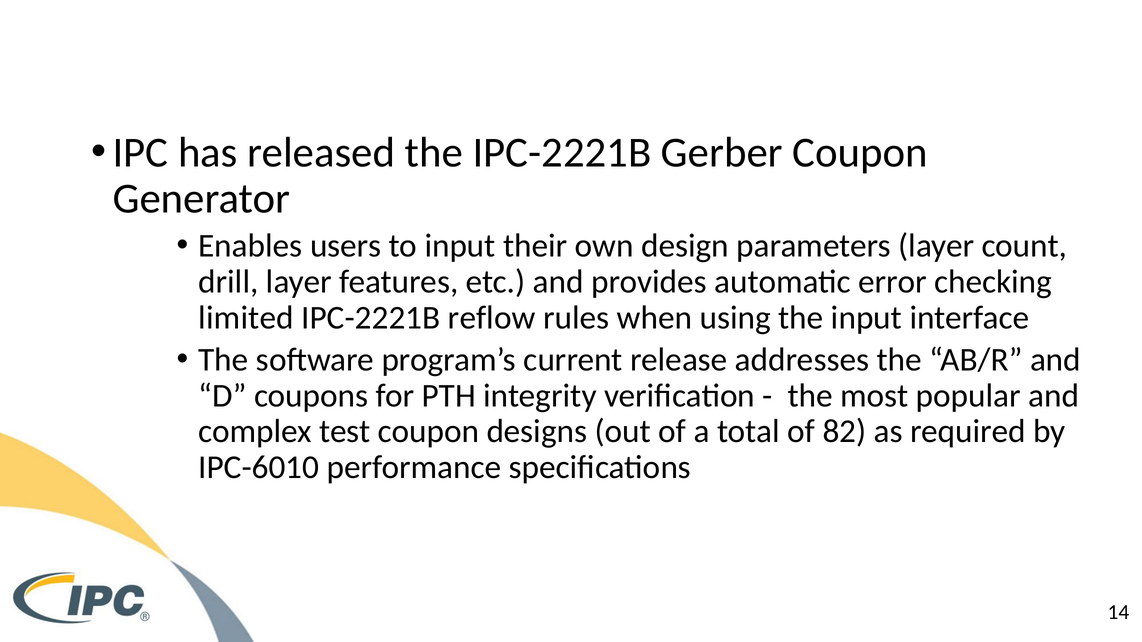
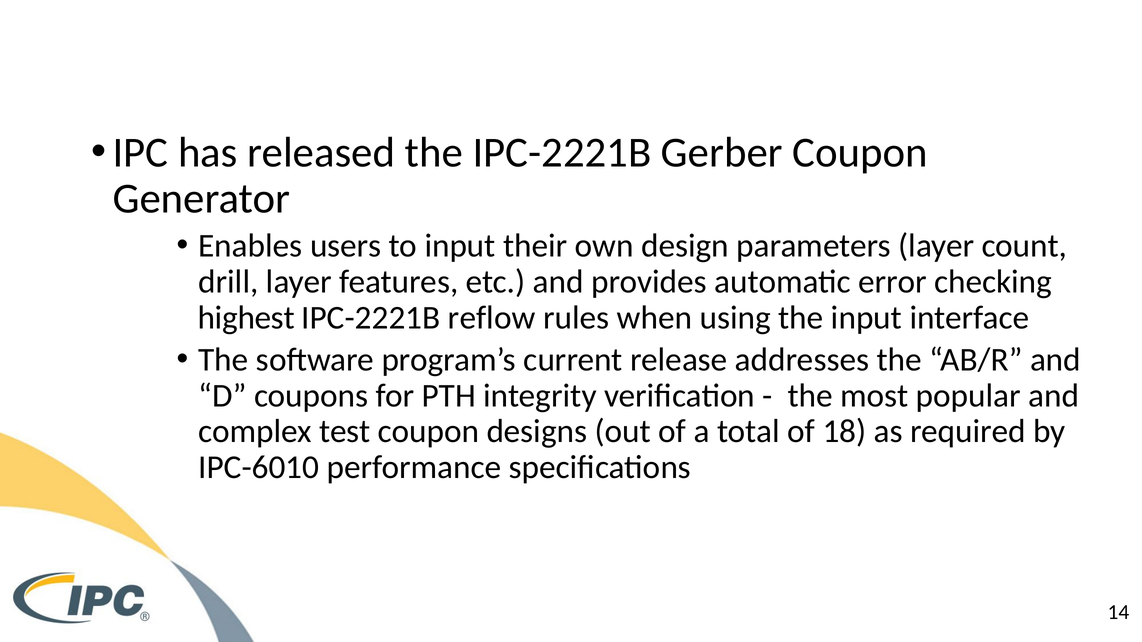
limited: limited -> highest (246, 318)
82: 82 -> 18 (844, 432)
